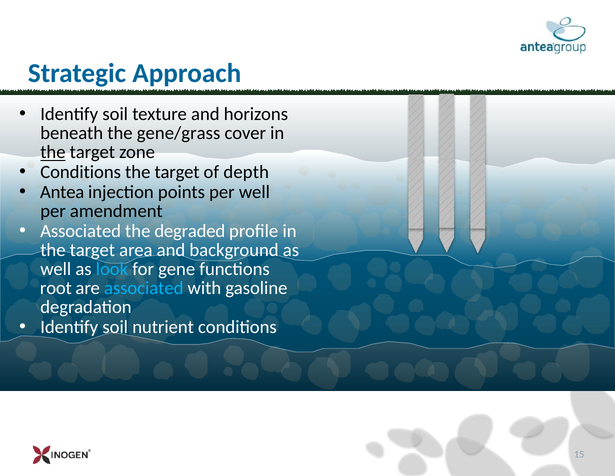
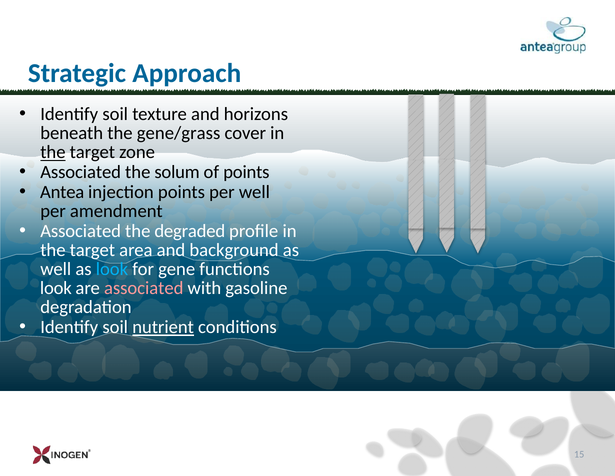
Conditions: Conditions -> Associated (81, 172)
target: target -> solum (177, 172)
of depth: depth -> points (246, 172)
root: root -> look (56, 288)
associated colour: light blue -> pink (144, 288)
nutrient underline: none -> present (163, 327)
